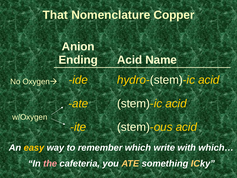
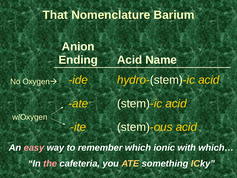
Copper: Copper -> Barium (174, 15)
easy colour: yellow -> pink (34, 148)
write: write -> ionic (164, 148)
